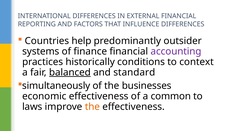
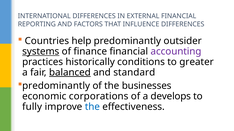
systems underline: none -> present (41, 52)
context: context -> greater (197, 62)
simultaneously: simultaneously -> predominantly (56, 86)
economic effectiveness: effectiveness -> corporations (99, 97)
common: common -> develops (171, 97)
laws: laws -> fully (32, 107)
the colour: orange -> blue (92, 107)
